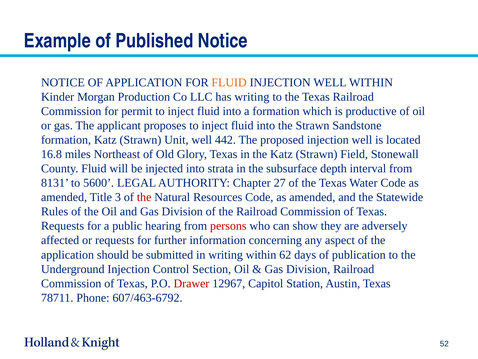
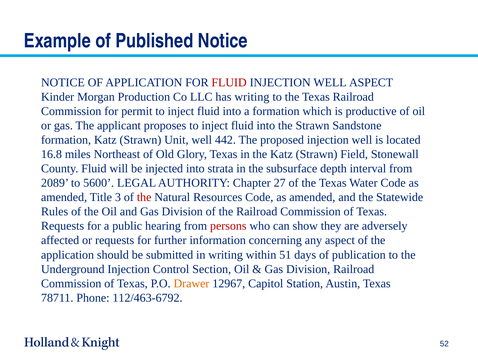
FLUID colour: orange -> red (229, 82)
WELL WITHIN: WITHIN -> ASPECT (371, 82)
8131: 8131 -> 2089 (55, 183)
62: 62 -> 51 (285, 254)
Drawer colour: red -> orange (192, 283)
607/463-6792: 607/463-6792 -> 112/463-6792 (148, 297)
